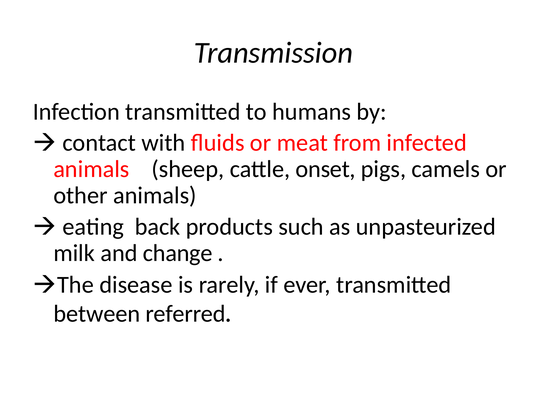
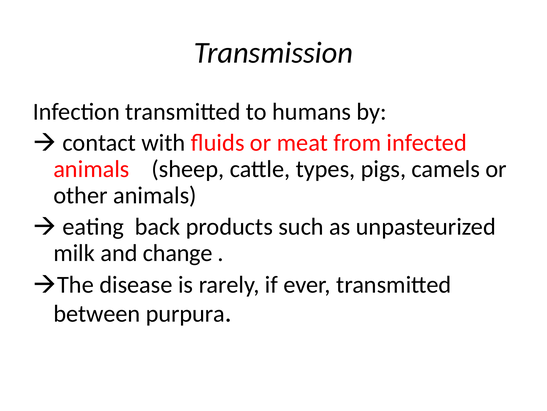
onset: onset -> types (326, 169)
referred: referred -> purpura (185, 313)
